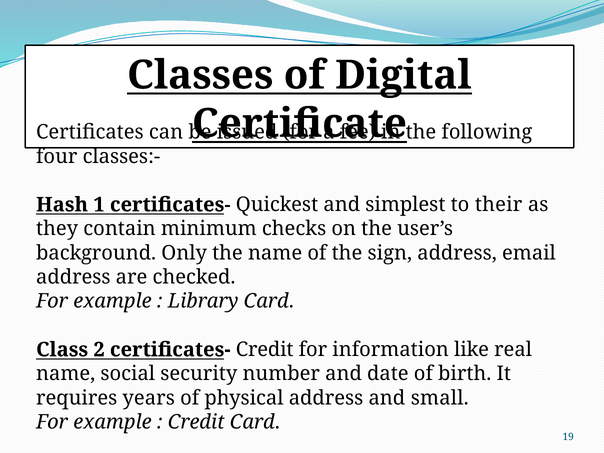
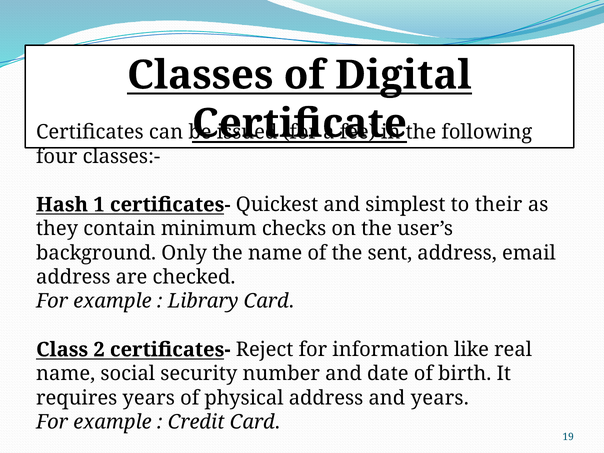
sign: sign -> sent (390, 253)
certificates- Credit: Credit -> Reject (265, 350)
and small: small -> years (440, 398)
